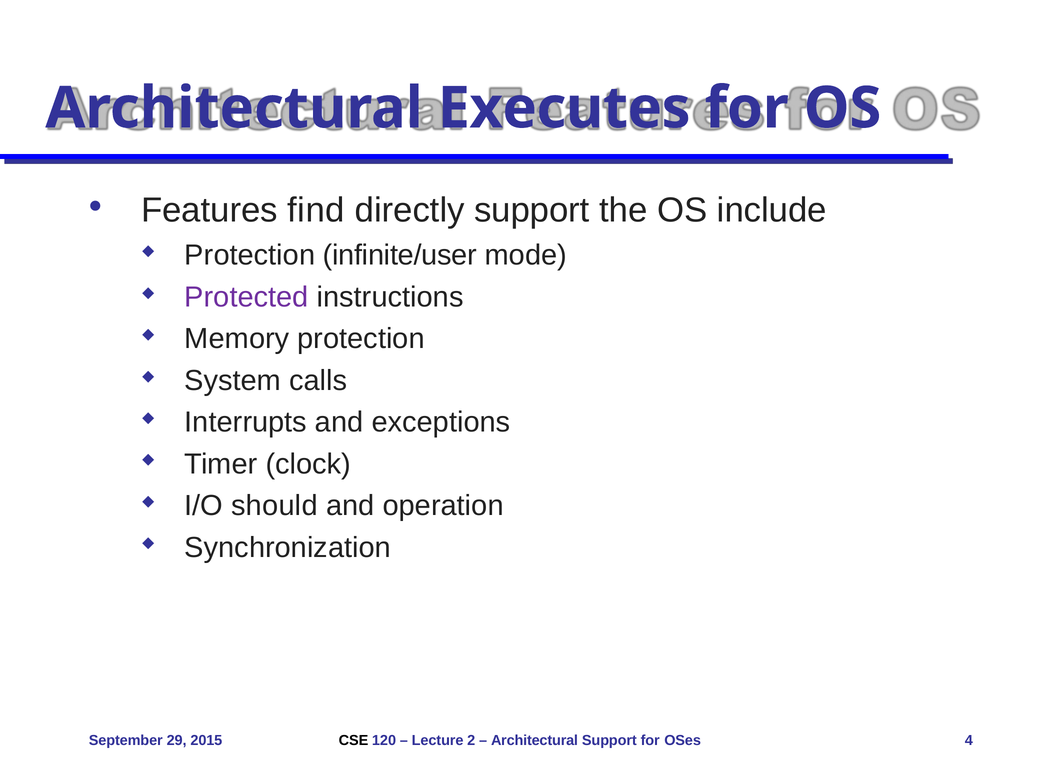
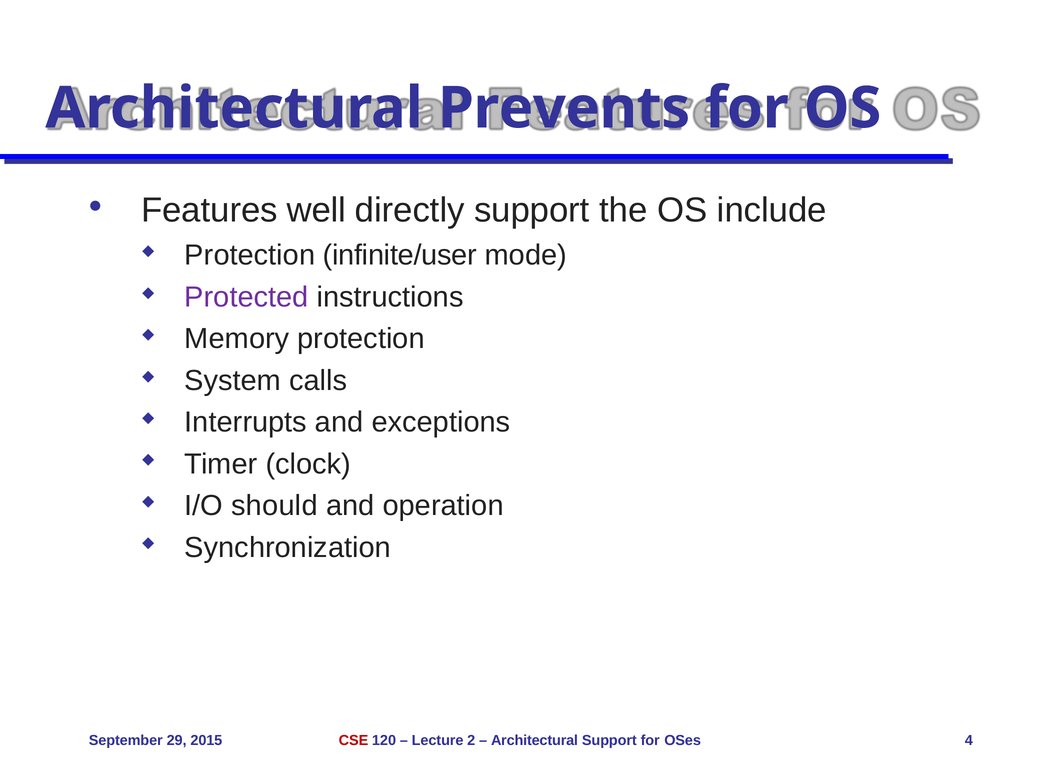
Executes: Executes -> Prevents (564, 108)
find: find -> well (316, 210)
CSE colour: black -> red (354, 740)
